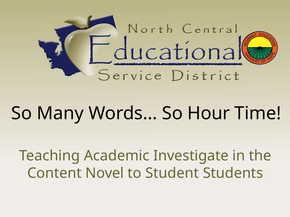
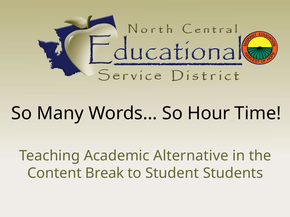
Investigate: Investigate -> Alternative (191, 156)
Novel: Novel -> Break (105, 174)
